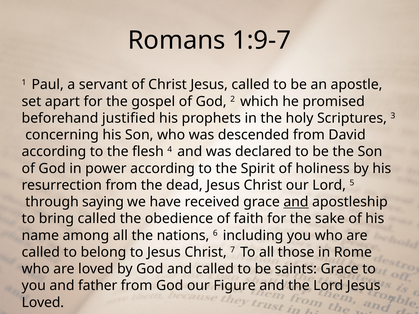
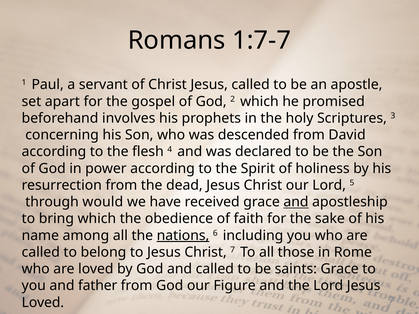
1:9-7: 1:9-7 -> 1:7-7 (262, 41)
justified: justified -> involves (129, 118)
saying: saying -> would (103, 202)
bring called: called -> which (97, 219)
nations underline: none -> present (183, 236)
